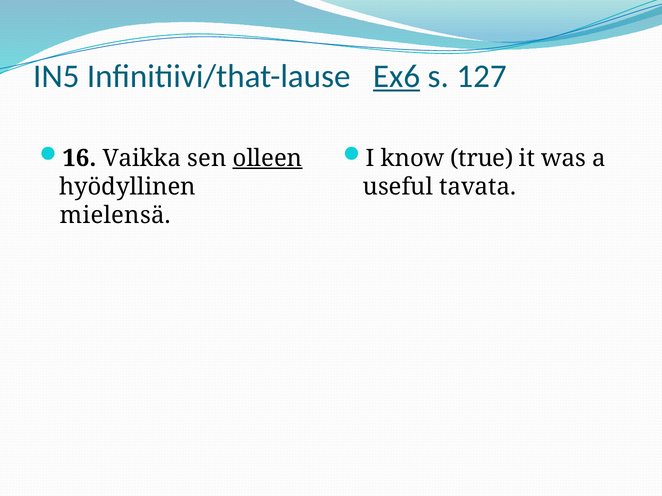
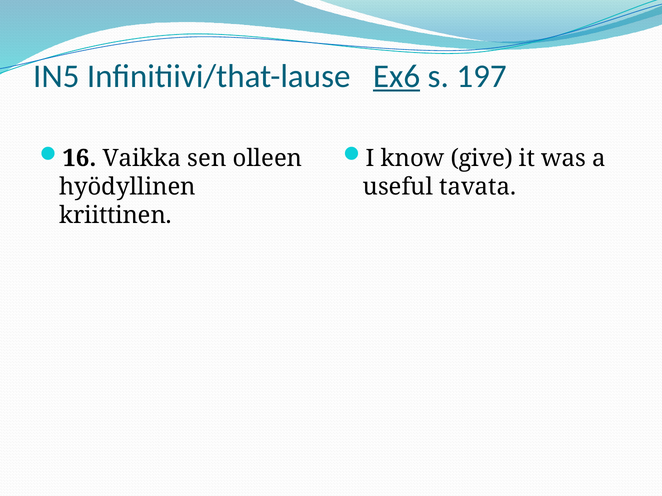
127: 127 -> 197 (482, 76)
olleen underline: present -> none (268, 158)
true: true -> give (482, 158)
mielensä: mielensä -> kriittinen (116, 216)
